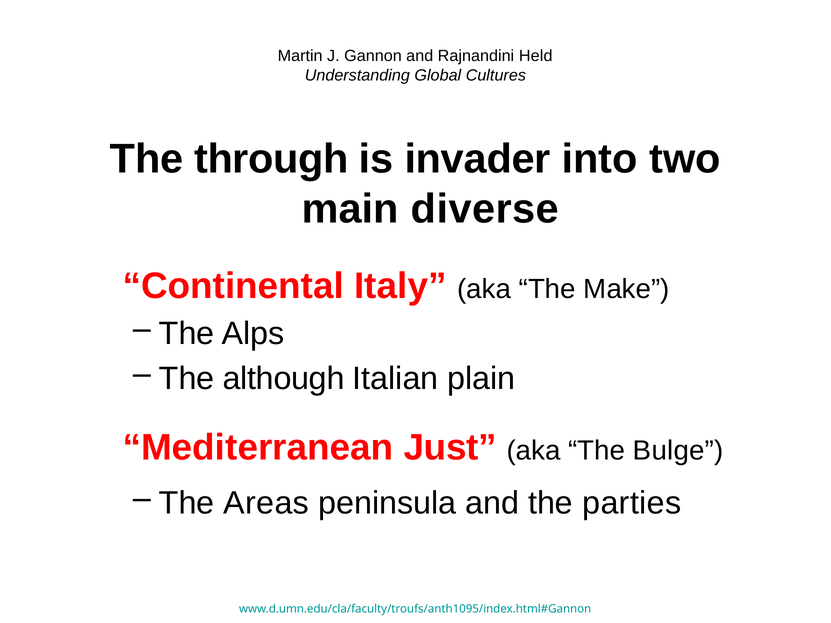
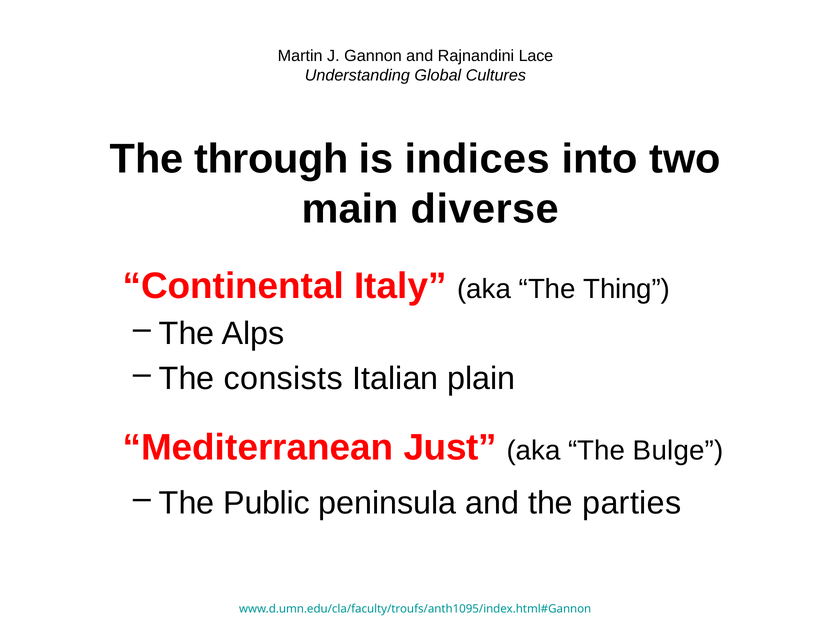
Held: Held -> Lace (536, 56)
invader: invader -> indices (477, 159)
Make: Make -> Thing (627, 289)
although: although -> consists (283, 379)
Areas: Areas -> Public (267, 503)
